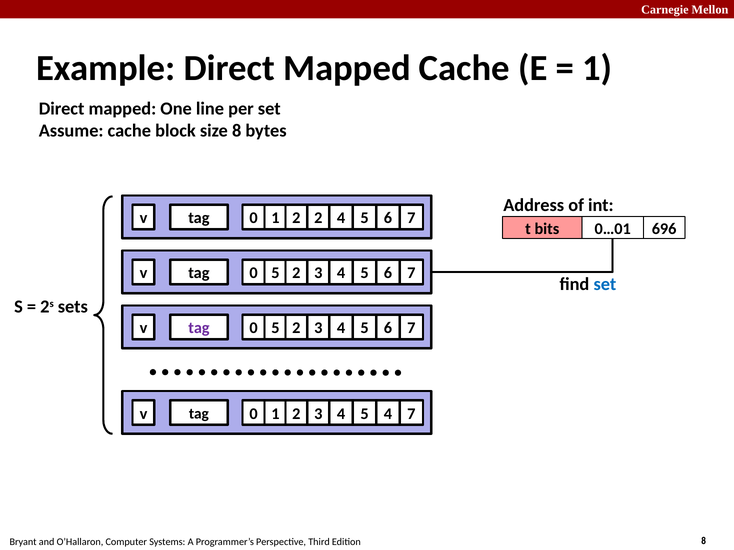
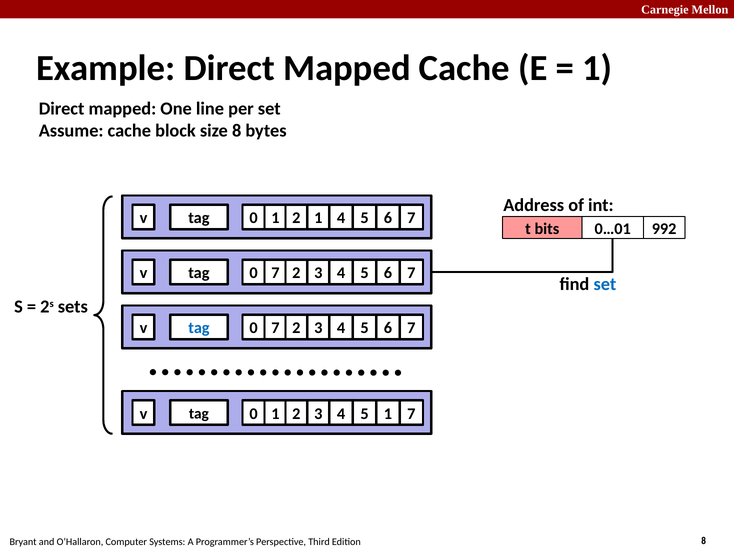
v 2: 2 -> 1 (318, 218)
696: 696 -> 992 (664, 229)
5: 5 -> 7 (275, 273)
tag colour: purple -> blue (199, 328)
5: 5 -> 7 (275, 328)
3 4: 4 -> 1 (388, 414)
